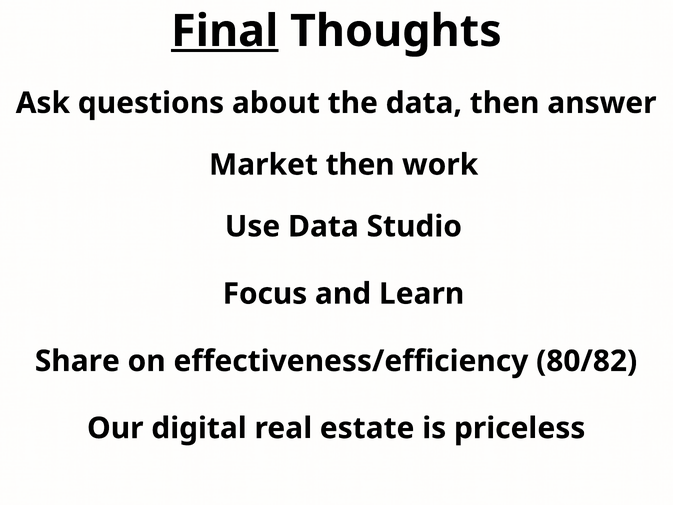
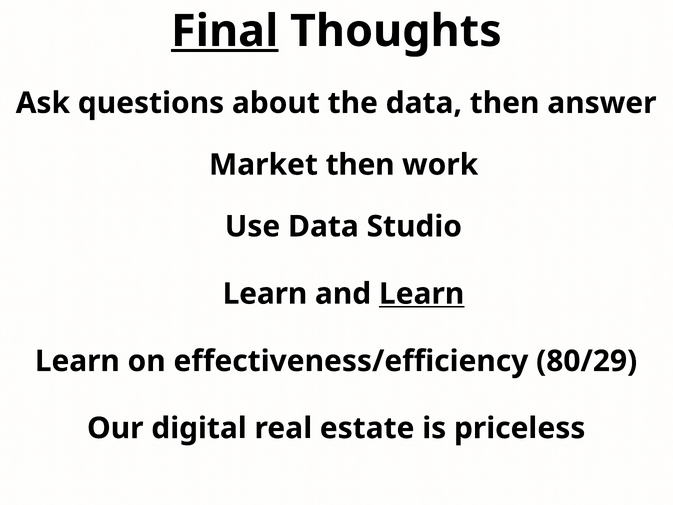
Focus: Focus -> Learn (265, 294)
Learn underline: none -> present (422, 294)
Share: Share -> Learn (77, 361)
80/82: 80/82 -> 80/29 (587, 361)
